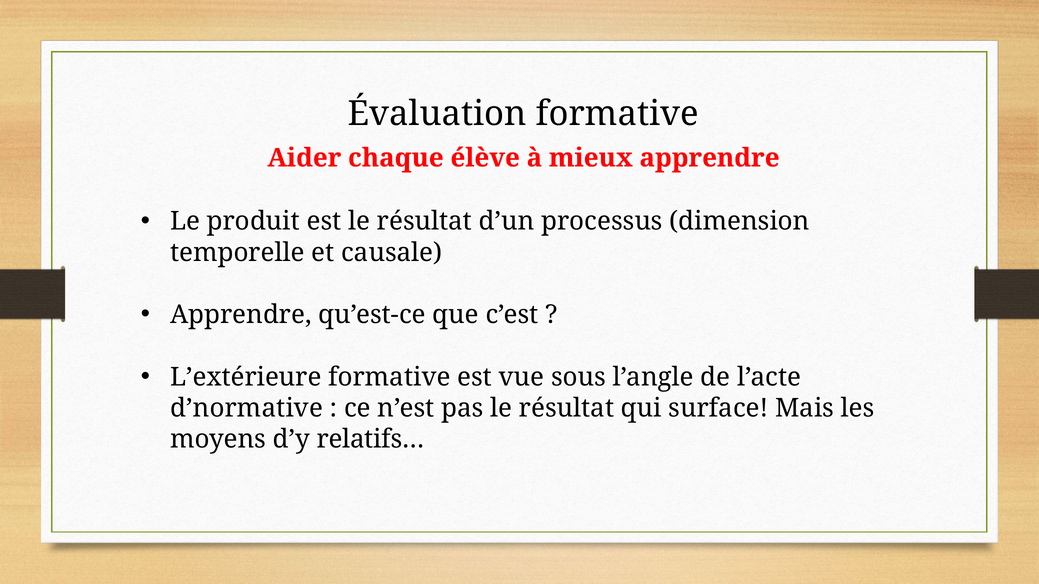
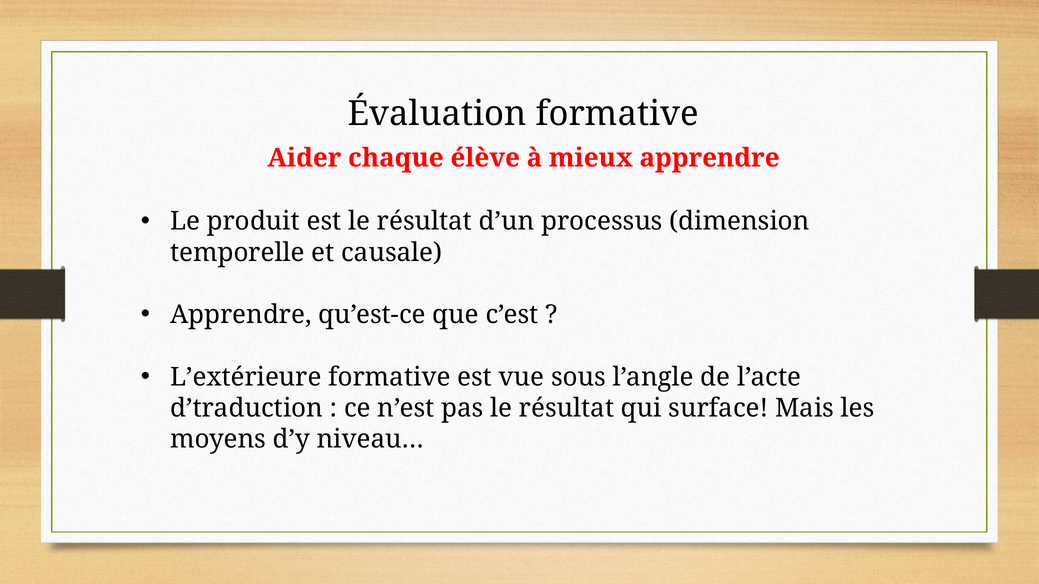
d’normative: d’normative -> d’traduction (247, 409)
relatifs…: relatifs… -> niveau… (370, 440)
